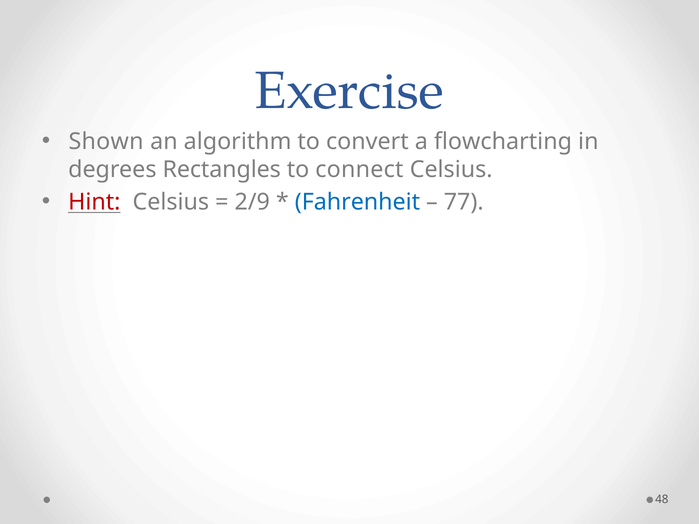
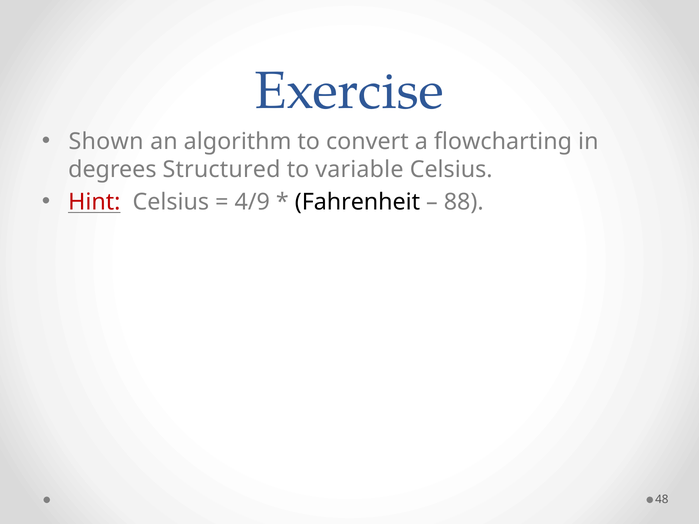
Rectangles: Rectangles -> Structured (222, 169)
connect: connect -> variable (359, 169)
2/9: 2/9 -> 4/9 (252, 202)
Fahrenheit colour: blue -> black (357, 202)
77: 77 -> 88 (464, 202)
